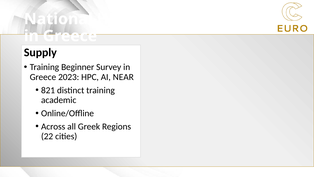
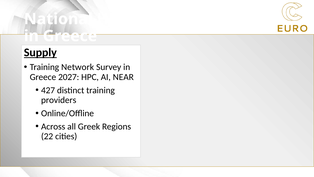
Supply underline: none -> present (40, 52)
Beginner: Beginner -> Network (78, 67)
2023: 2023 -> 2027 (69, 77)
821: 821 -> 427 (48, 90)
academic: academic -> providers (59, 100)
